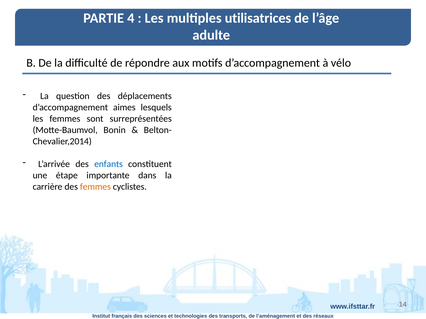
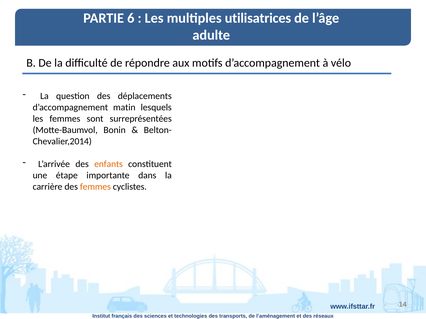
4: 4 -> 6 (131, 18)
aimes: aimes -> matin (124, 107)
enfants colour: blue -> orange (109, 164)
